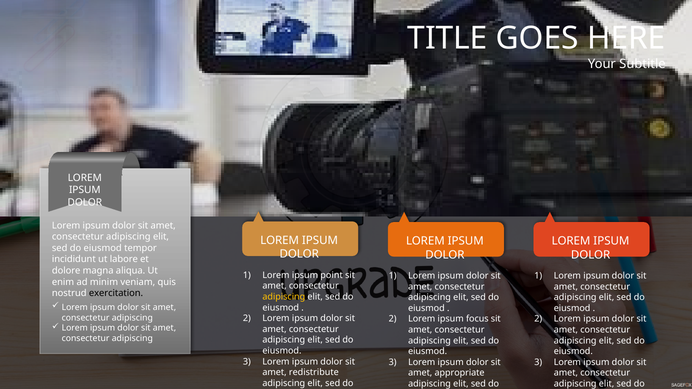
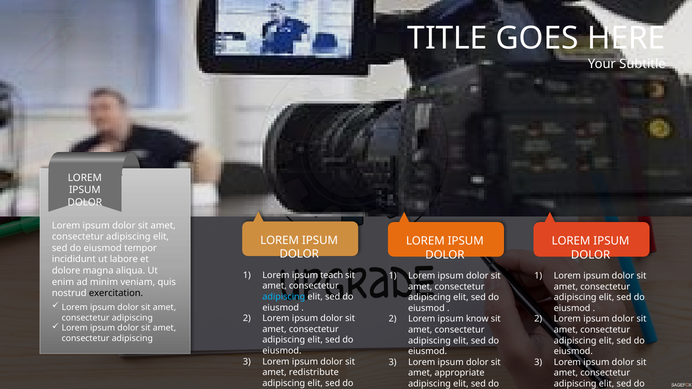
point: point -> teach (332, 275)
adipiscing colour: yellow -> light blue (284, 297)
focus: focus -> know (477, 319)
